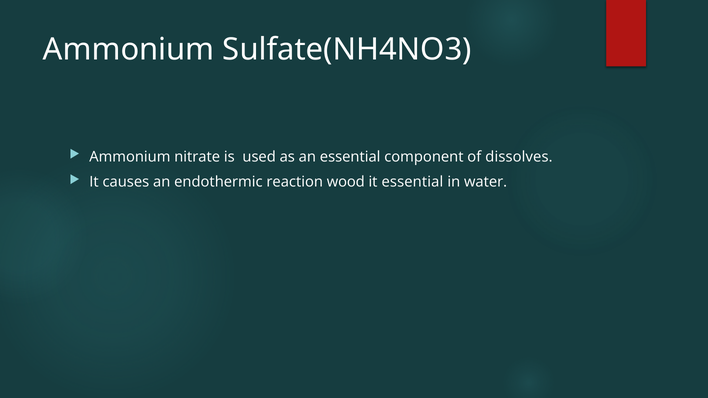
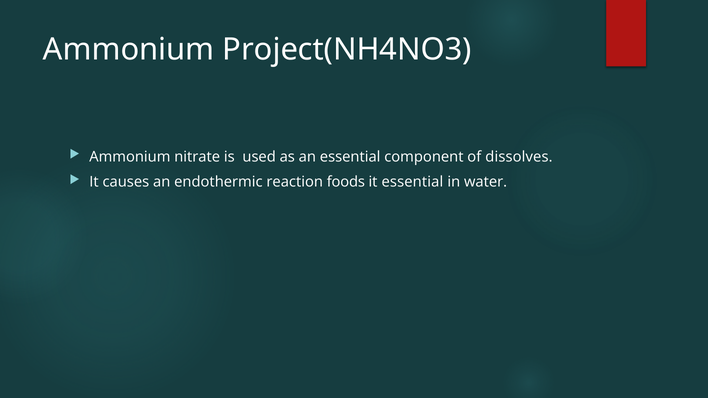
Sulfate(NH4NO3: Sulfate(NH4NO3 -> Project(NH4NO3 (347, 50)
wood: wood -> foods (346, 182)
